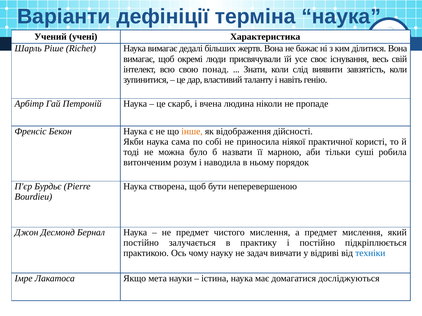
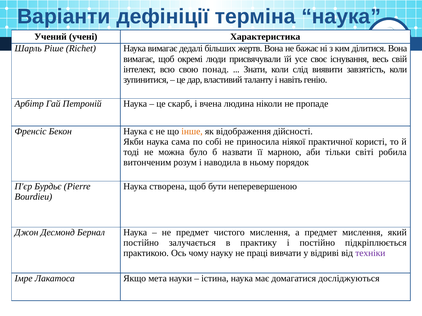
суші: суші -> світі (365, 152)
задач: задач -> праці (257, 254)
техніки colour: blue -> purple (370, 254)
